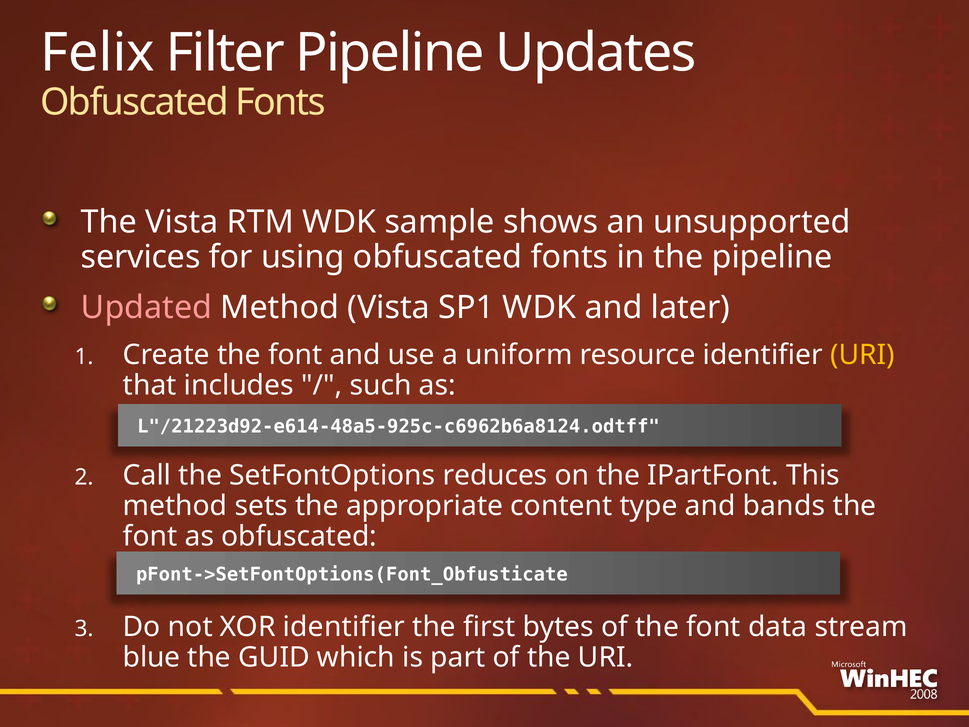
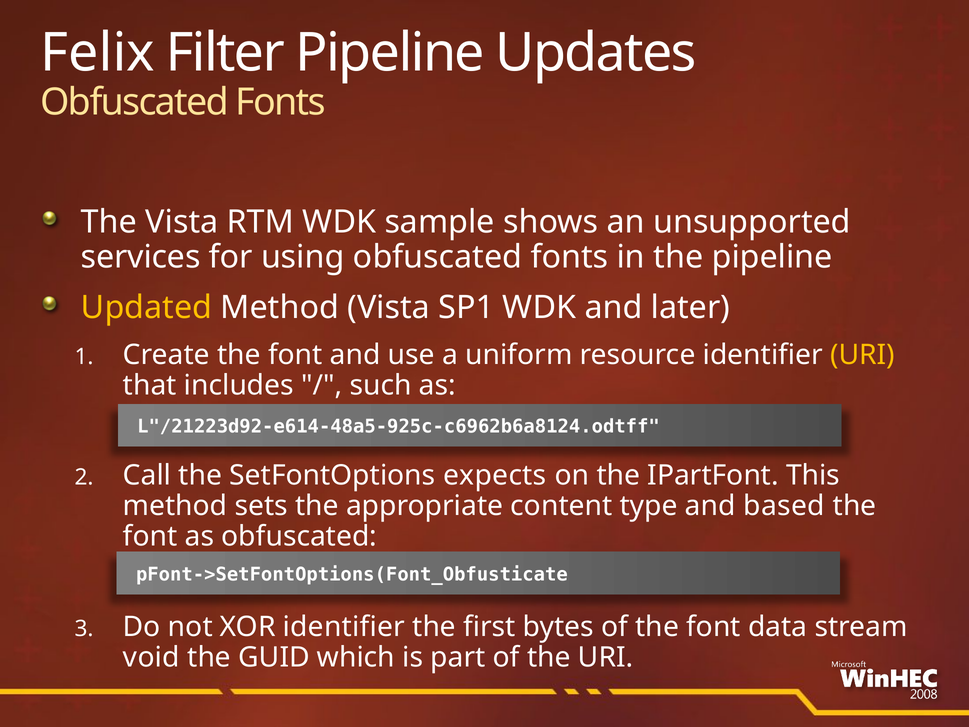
Updated colour: pink -> yellow (146, 307)
reduces: reduces -> expects (495, 475)
bands: bands -> based (784, 506)
blue: blue -> void (151, 657)
